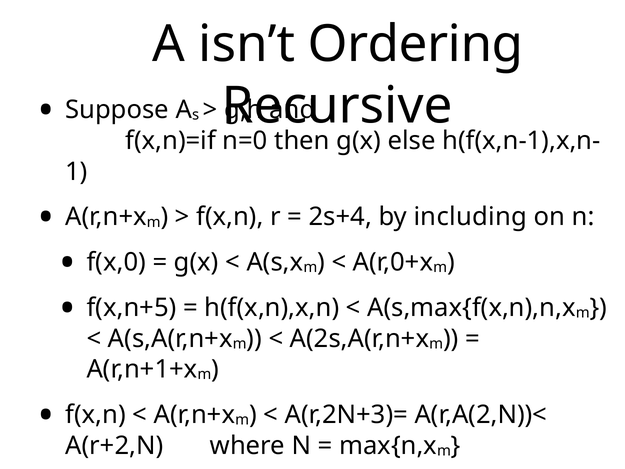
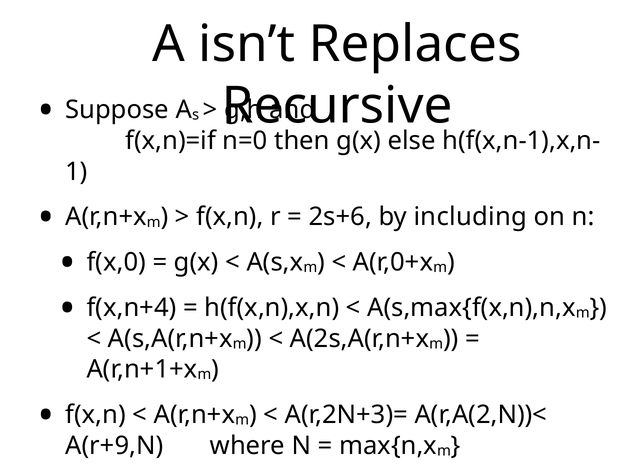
Ordering: Ordering -> Replaces (415, 44)
2s+4: 2s+4 -> 2s+6 (340, 217)
f(x,n+5: f(x,n+5 -> f(x,n+4 (132, 308)
A(r+2,N: A(r+2,N -> A(r+9,N (114, 445)
